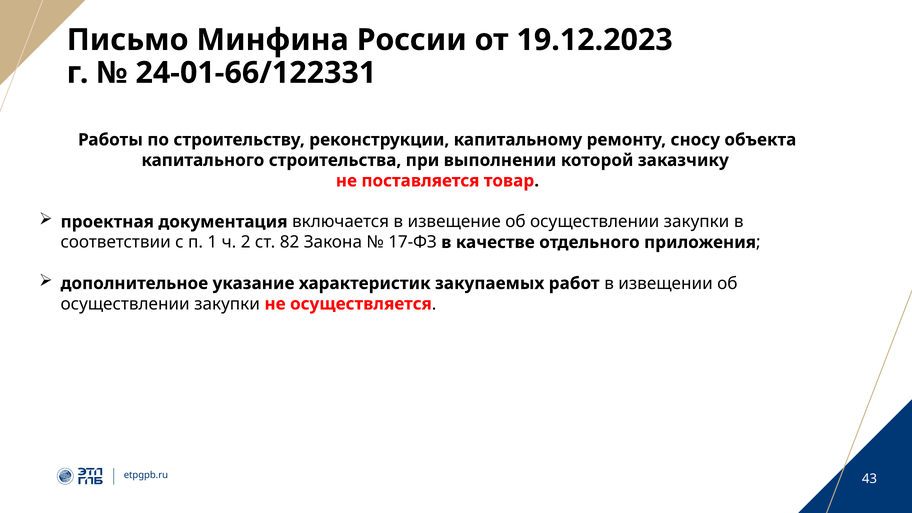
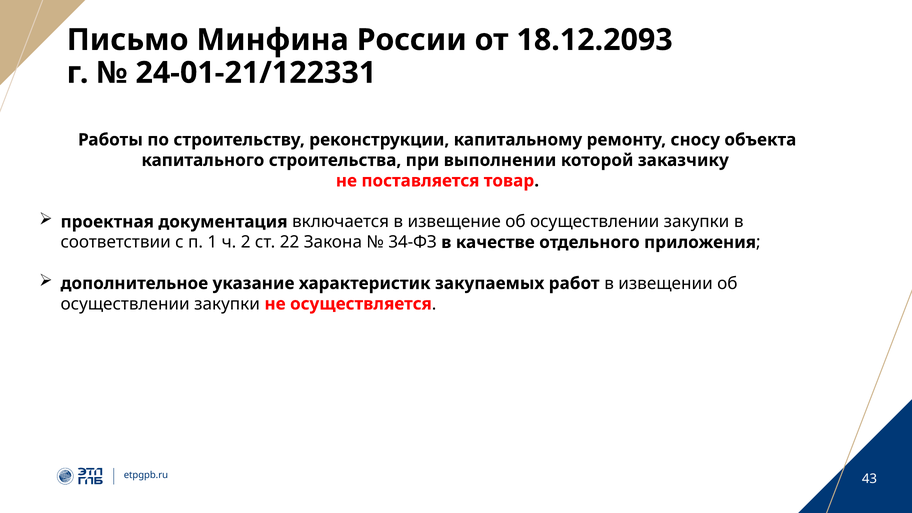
19.12.2023: 19.12.2023 -> 18.12.2093 (595, 40)
24-01-66/122331: 24-01-66/122331 -> 24-01-21/122331 (256, 73)
82: 82 -> 22 (290, 242)
17-ФЗ: 17-ФЗ -> 34-ФЗ (413, 242)
